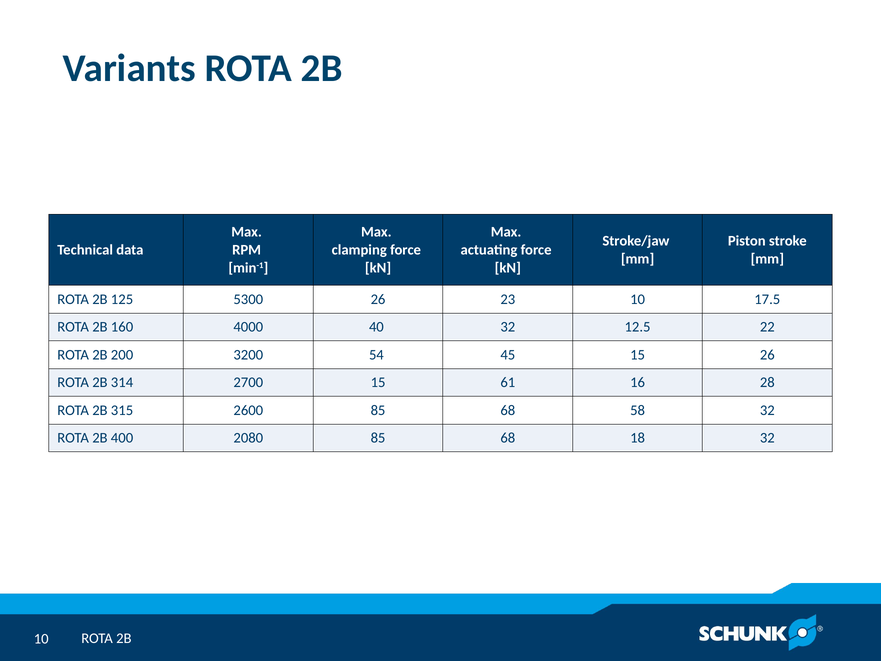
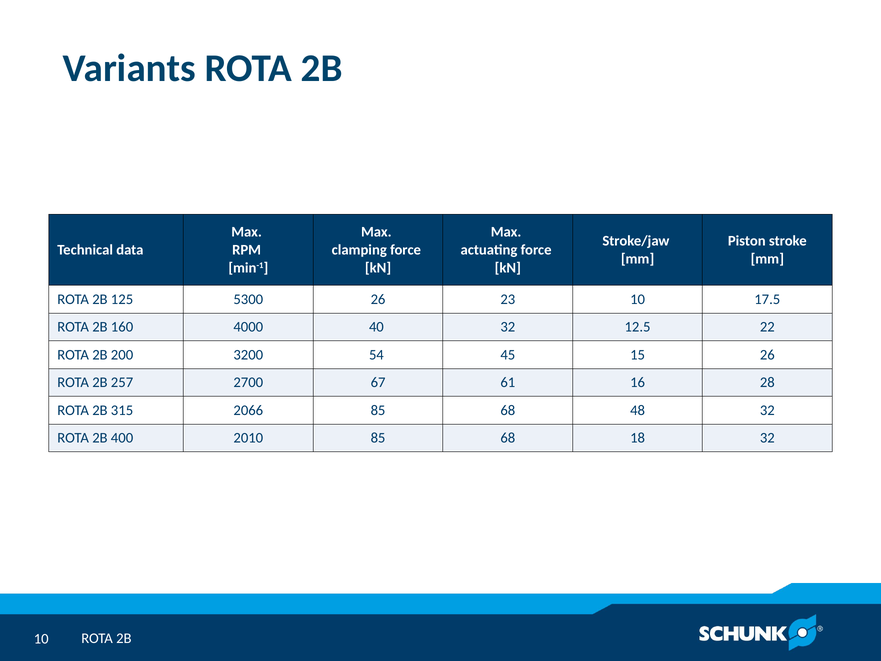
314: 314 -> 257 (122, 382)
2700 15: 15 -> 67 (378, 382)
2600: 2600 -> 2066 (248, 410)
58: 58 -> 48 (638, 410)
2080: 2080 -> 2010 (248, 438)
